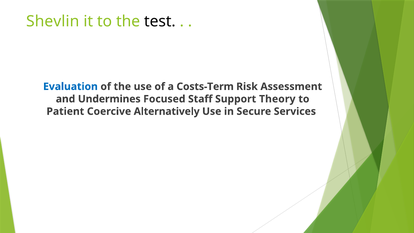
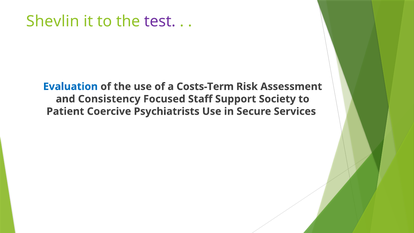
test colour: black -> purple (160, 21)
Undermines: Undermines -> Consistency (109, 99)
Theory: Theory -> Society (277, 99)
Alternatively: Alternatively -> Psychiatrists (167, 111)
